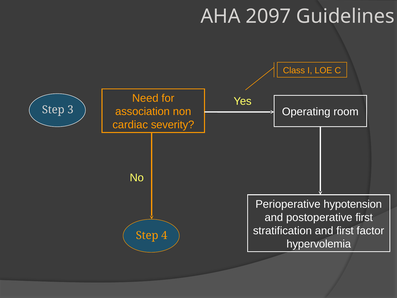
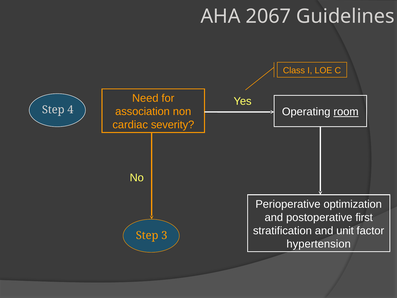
2097: 2097 -> 2067 (268, 16)
3: 3 -> 4 (70, 110)
room underline: none -> present (346, 112)
hypotension: hypotension -> optimization (353, 204)
and first: first -> unit (345, 230)
4: 4 -> 3 (164, 235)
hypervolemia: hypervolemia -> hypertension (319, 244)
